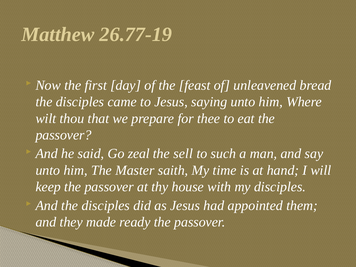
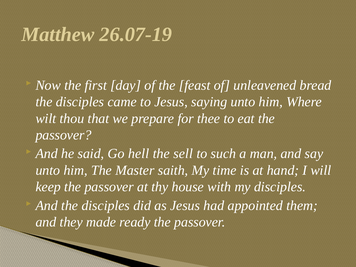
26.77-19: 26.77-19 -> 26.07-19 (136, 34)
zeal: zeal -> hell (139, 154)
